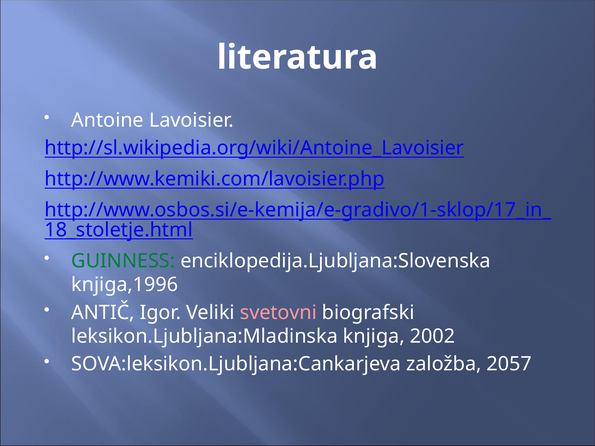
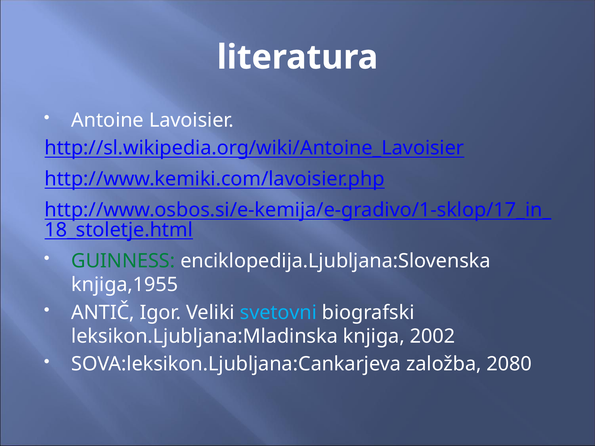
knjiga,1996: knjiga,1996 -> knjiga,1955 (125, 285)
svetovni colour: pink -> light blue (278, 313)
2057: 2057 -> 2080 (509, 364)
